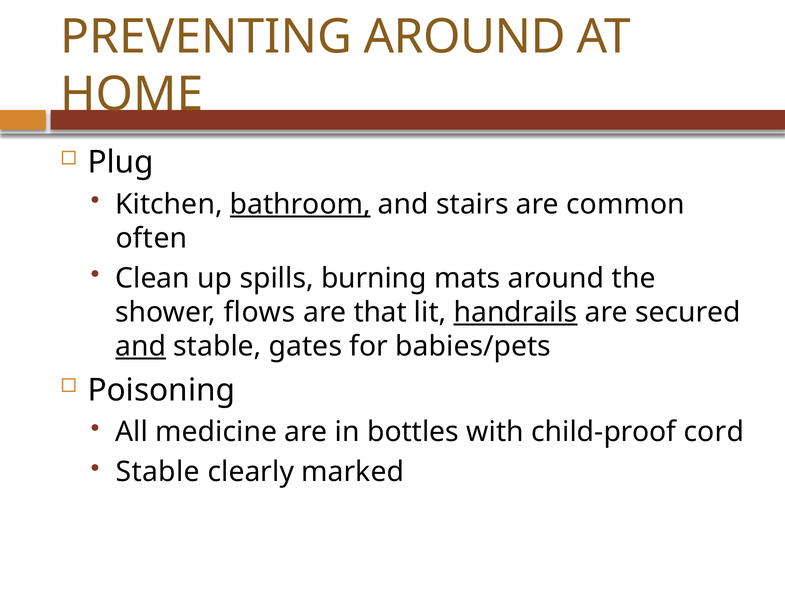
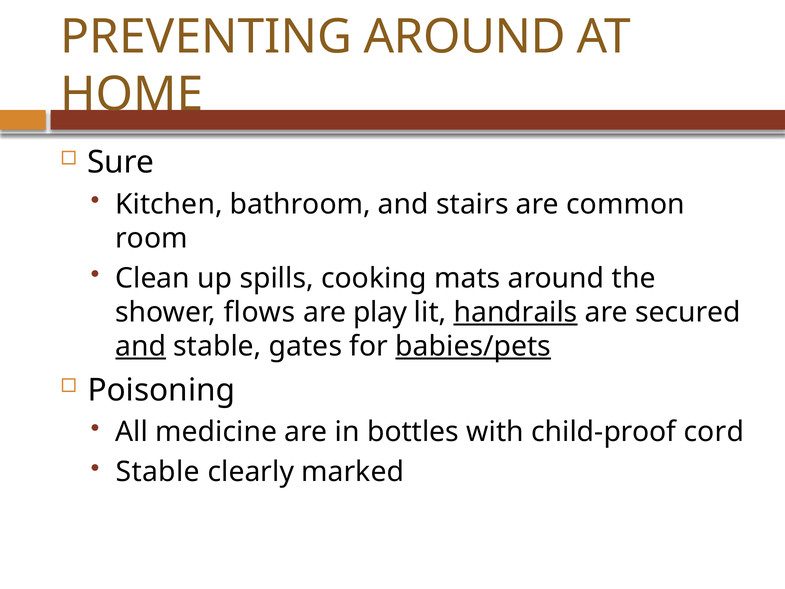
Plug: Plug -> Sure (121, 162)
bathroom underline: present -> none (300, 204)
often: often -> room (152, 238)
burning: burning -> cooking (374, 278)
that: that -> play (380, 312)
babies/pets underline: none -> present (473, 346)
